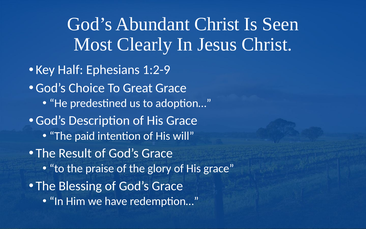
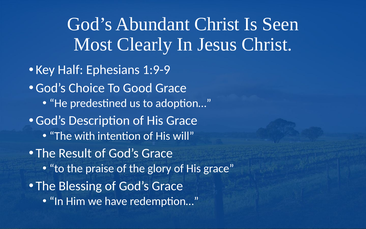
1:2-9: 1:2-9 -> 1:9-9 (156, 70)
Great: Great -> Good (138, 88)
paid: paid -> with (85, 136)
